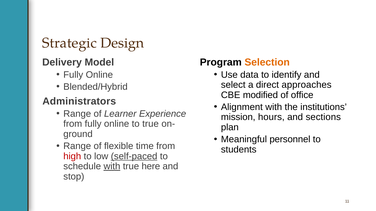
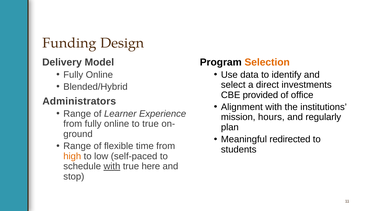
Strategic: Strategic -> Funding (69, 43)
approaches: approaches -> investments (307, 85)
modified: modified -> provided (260, 95)
sections: sections -> regularly (323, 117)
personnel: personnel -> redirected (290, 140)
high colour: red -> orange (72, 157)
self-paced underline: present -> none (134, 157)
